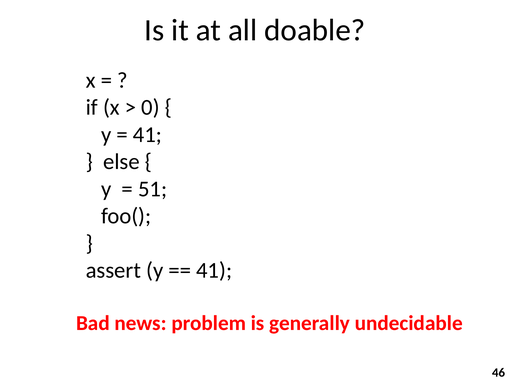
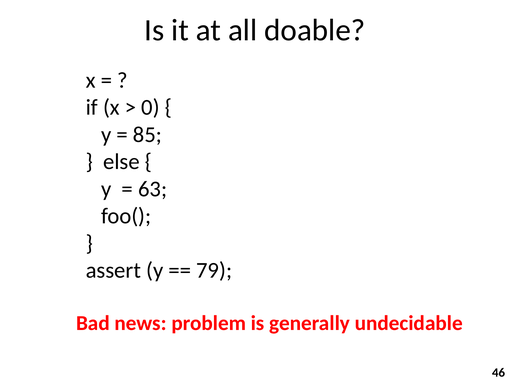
41: 41 -> 85 (147, 135)
51: 51 -> 63 (153, 189)
41: 41 -> 79 (214, 271)
